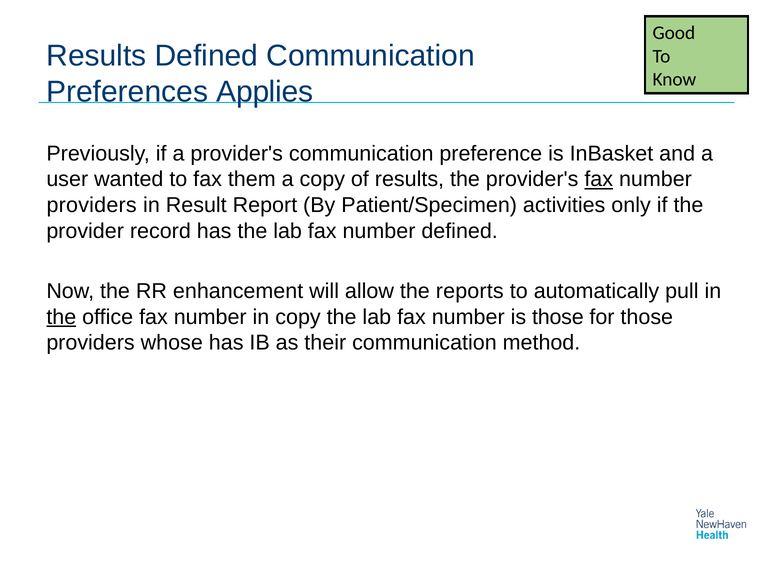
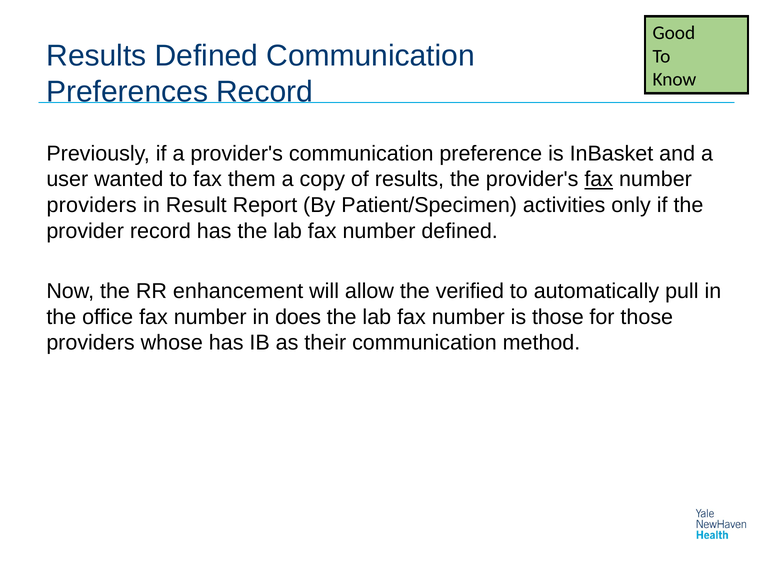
Preferences Applies: Applies -> Record (265, 92)
reports: reports -> verified (470, 291)
the underline: present -> none (61, 317)
in copy: copy -> does (298, 317)
